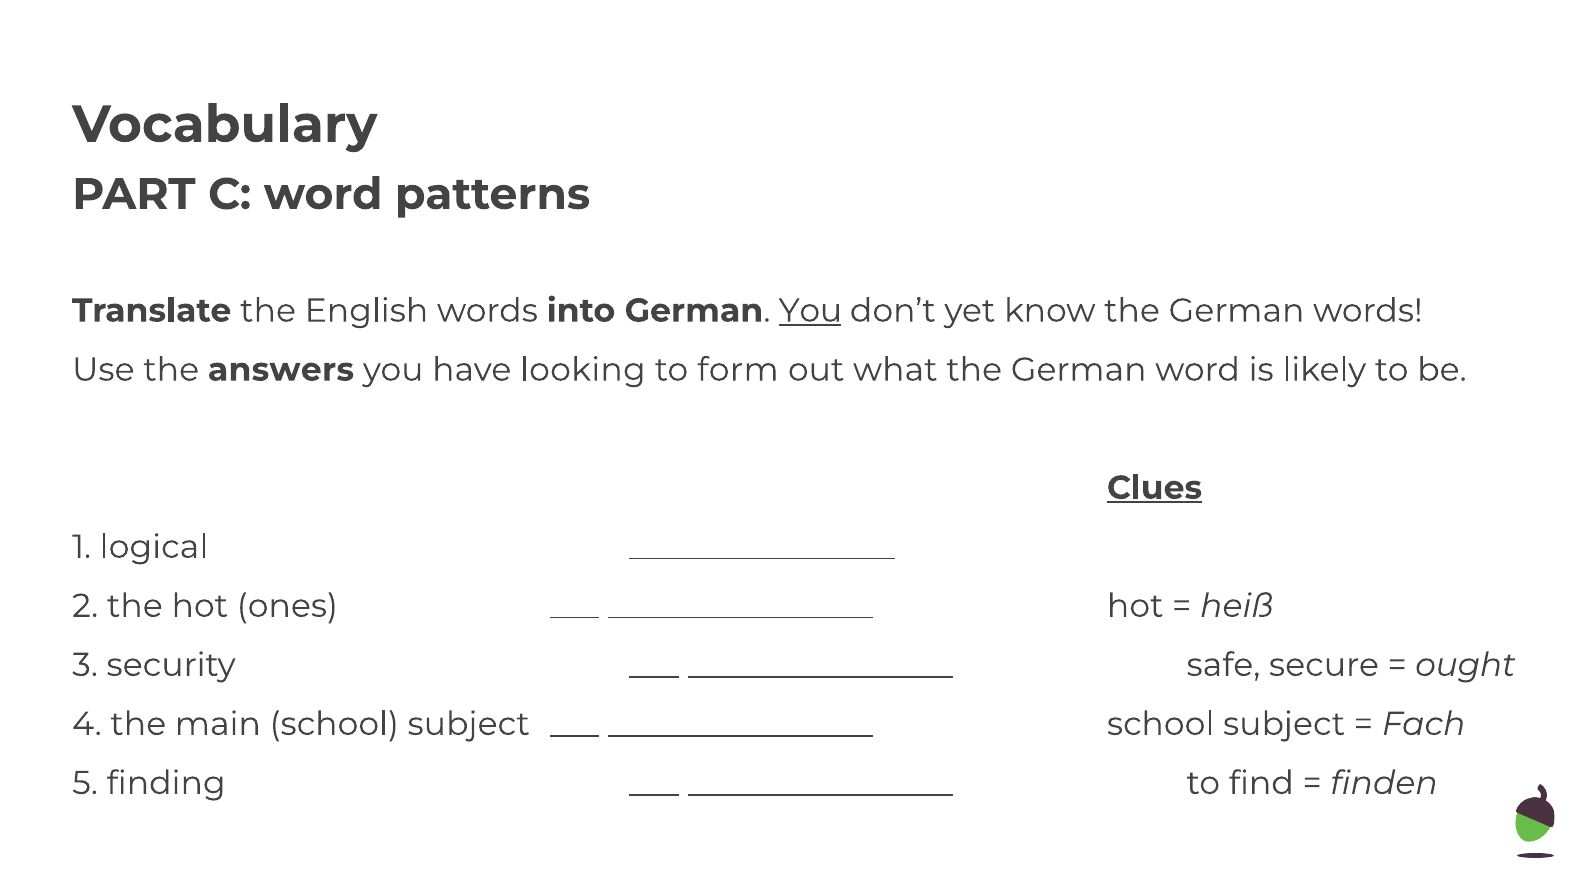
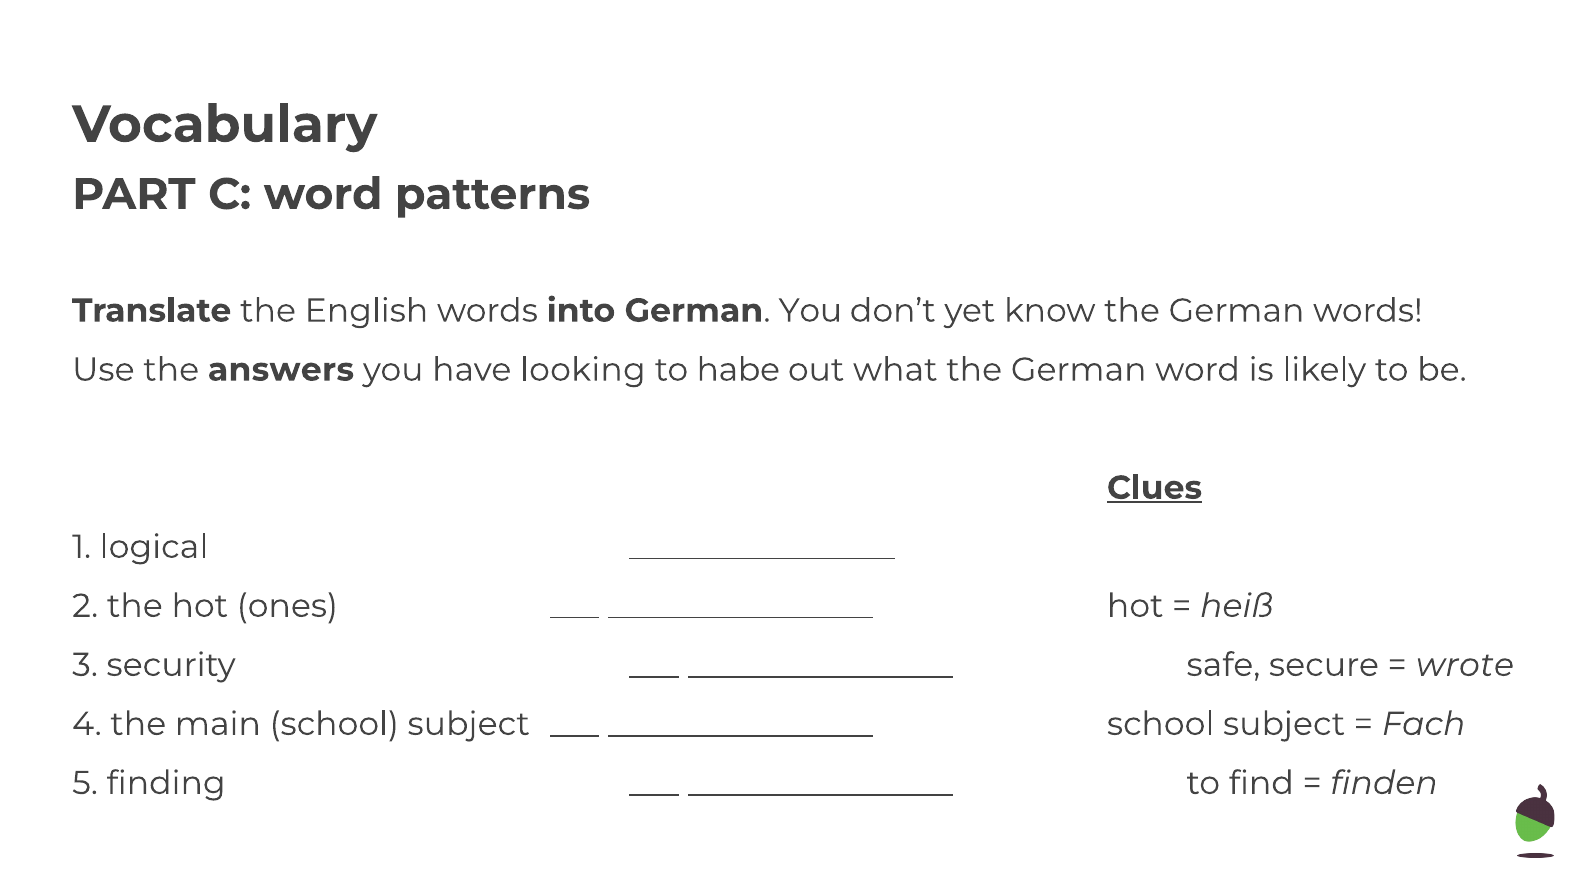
You underline: present -> none (810, 311)
form: form -> habe (738, 370)
ought: ought -> wrote (1465, 665)
